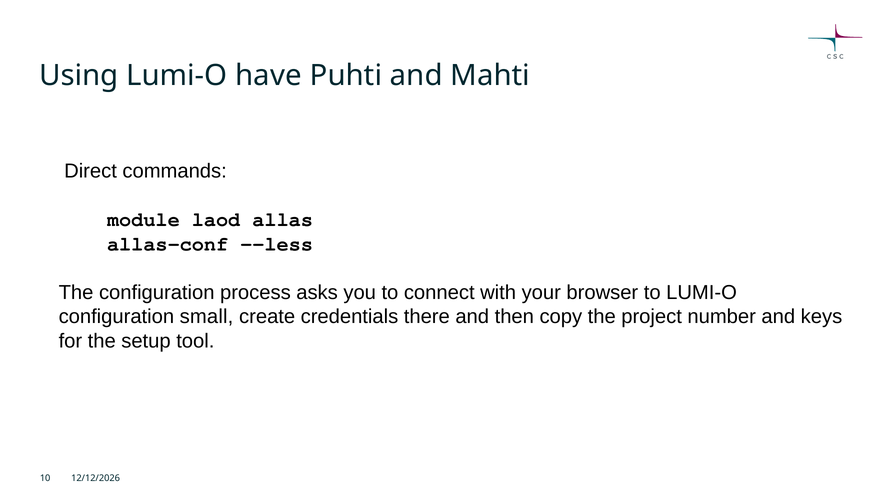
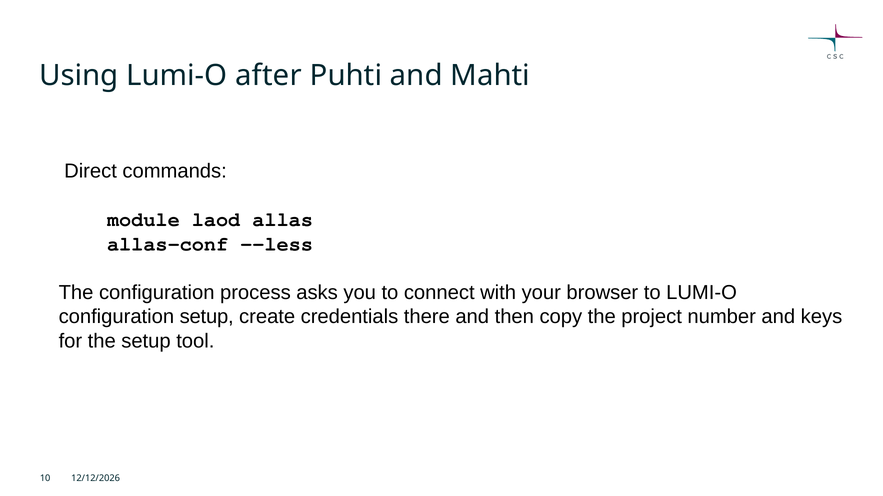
have: have -> after (268, 76)
configuration small: small -> setup (207, 317)
